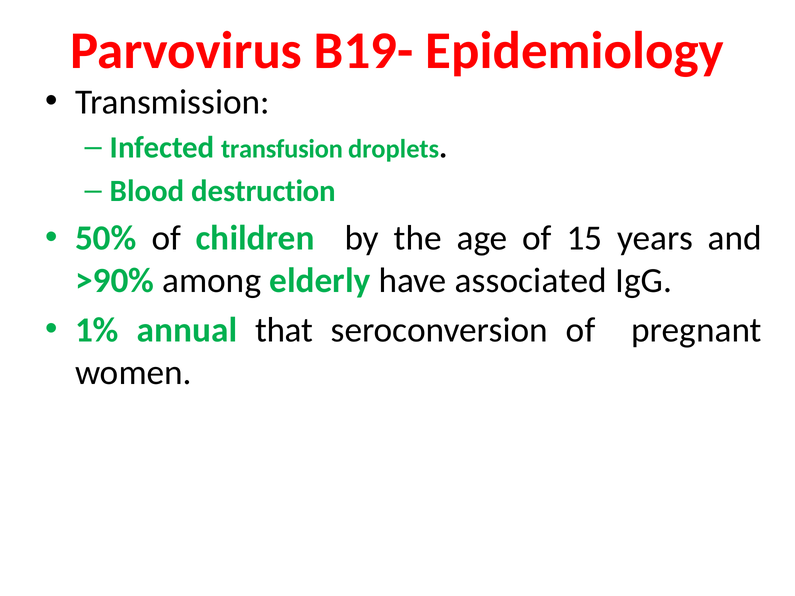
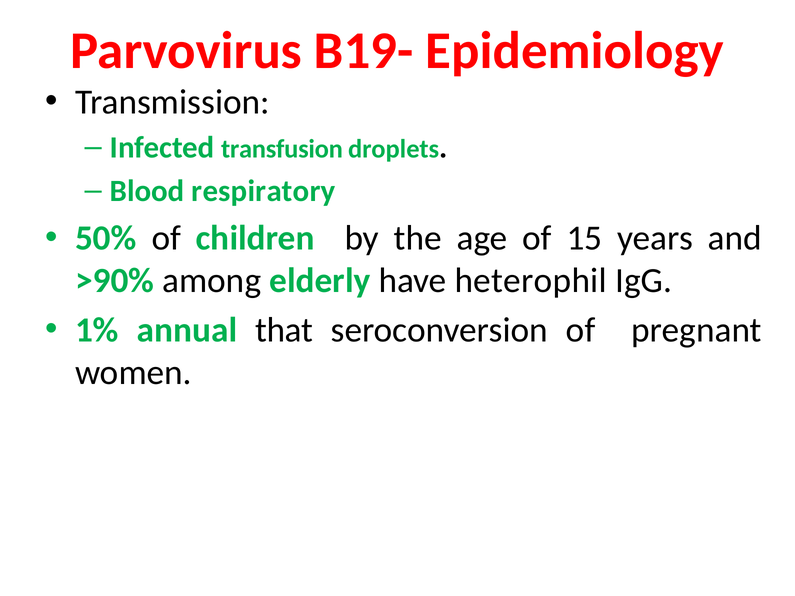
destruction: destruction -> respiratory (263, 191)
associated: associated -> heterophil (531, 281)
